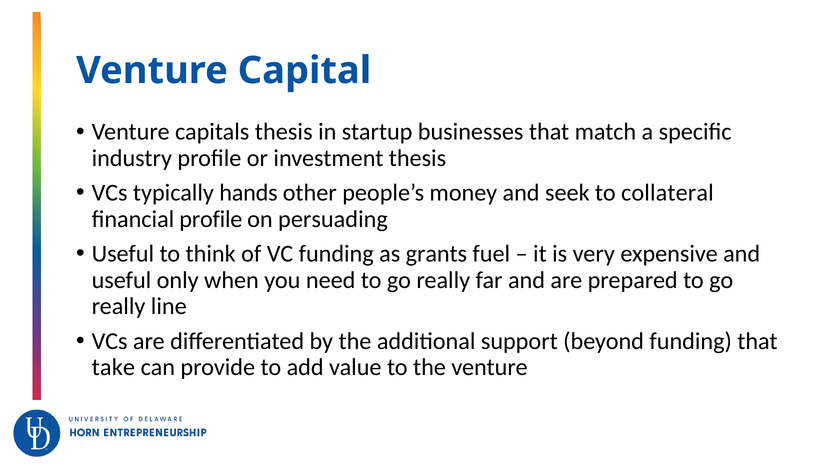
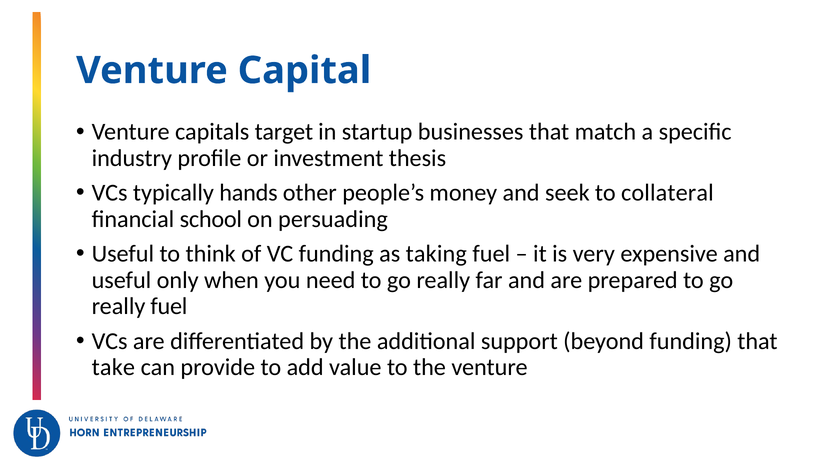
capitals thesis: thesis -> target (284, 132)
financial profile: profile -> school (211, 219)
grants: grants -> taking (436, 254)
really line: line -> fuel (169, 307)
